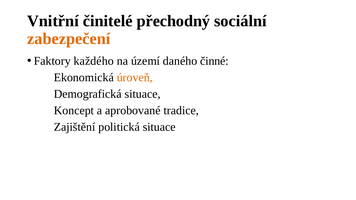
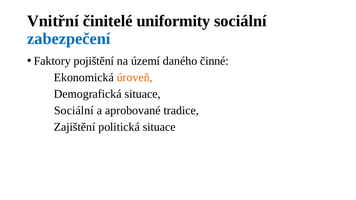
přechodný: přechodný -> uniformity (173, 21)
zabezpečení colour: orange -> blue (69, 39)
každého: každého -> pojištění (94, 61)
Koncept: Koncept -> Sociální (74, 111)
